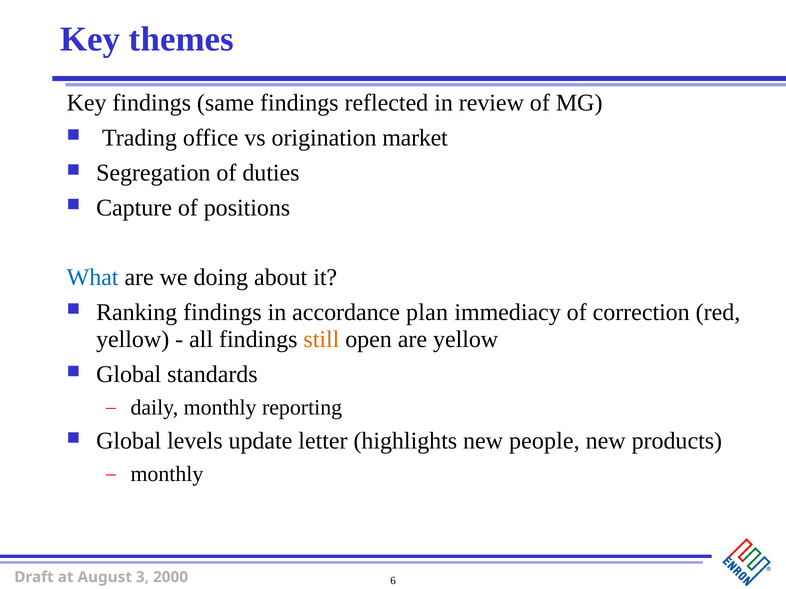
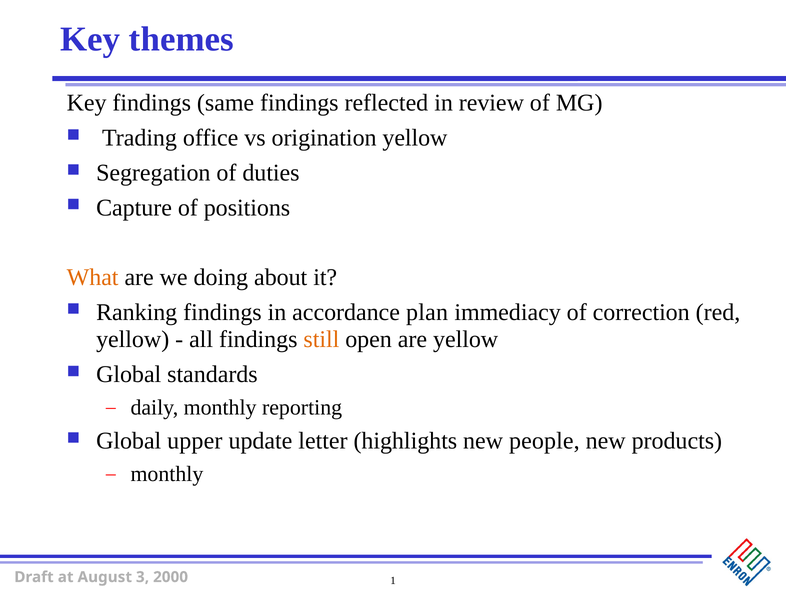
origination market: market -> yellow (415, 138)
What colour: blue -> orange (93, 277)
levels: levels -> upper (195, 441)
6: 6 -> 1 (393, 581)
